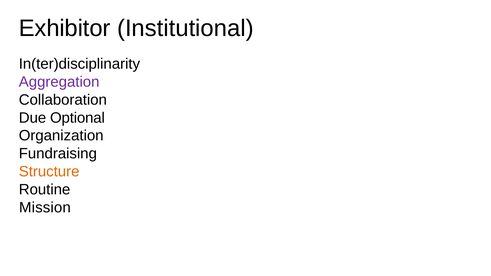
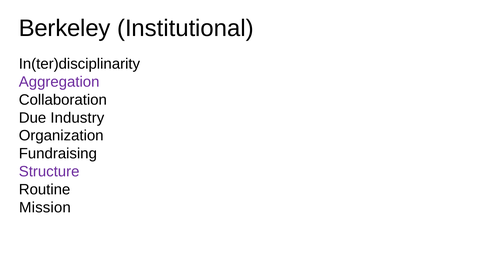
Exhibitor: Exhibitor -> Berkeley (65, 28)
Optional: Optional -> Industry (77, 118)
Structure colour: orange -> purple (49, 172)
